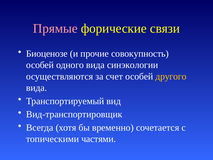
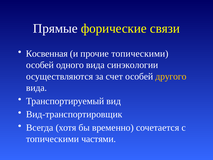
Прямые colour: pink -> white (55, 28)
Биоценозе: Биоценозе -> Косвенная (47, 54)
прочие совокупность: совокупность -> топическими (140, 54)
